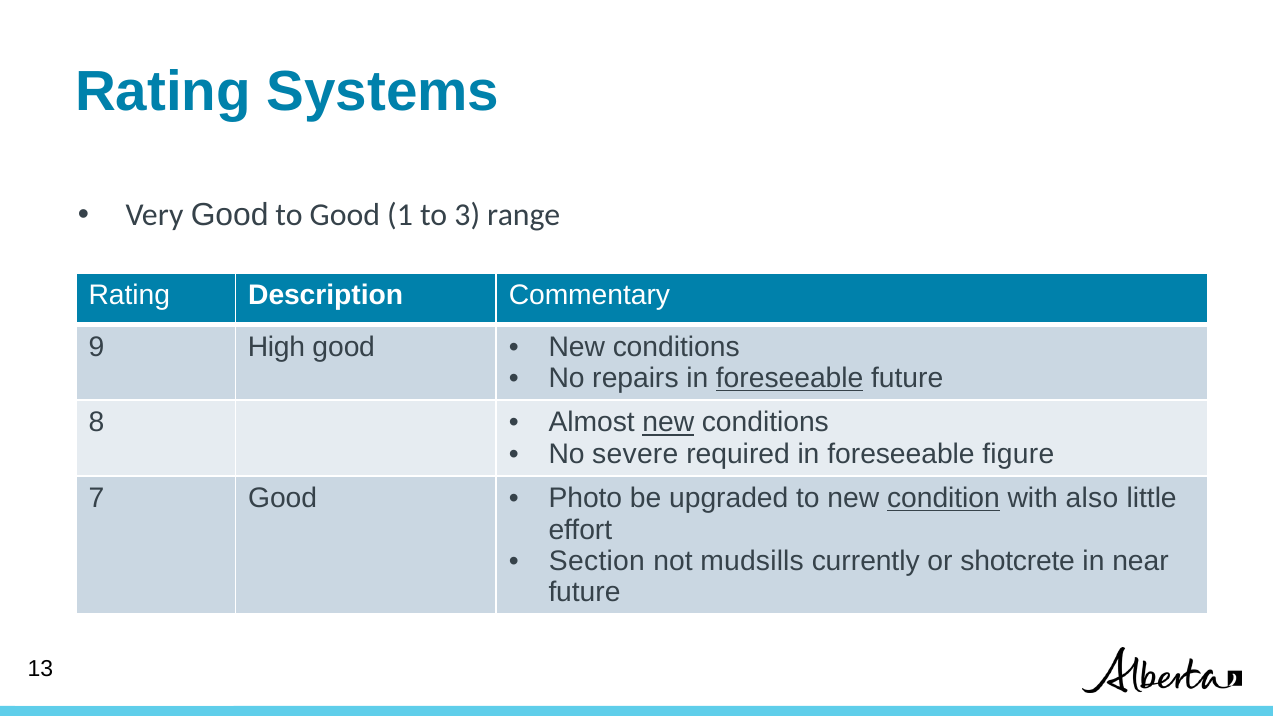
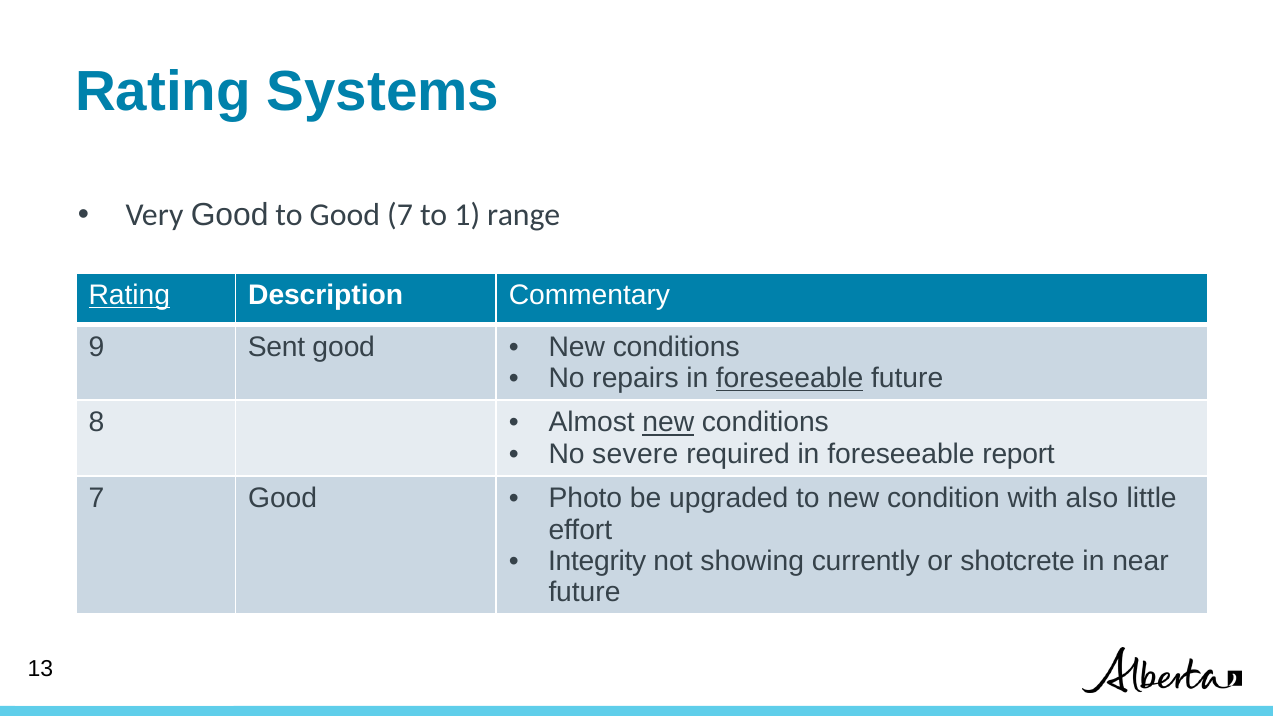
Good 1: 1 -> 7 (400, 215)
3: 3 -> 1 (467, 215)
Rating underline: none -> present (129, 295)
High: High -> Sent (276, 347)
figure: figure -> report (1019, 454)
condition underline: present -> none (943, 498)
Section: Section -> Integrity (597, 561)
mudsills: mudsills -> showing (752, 561)
